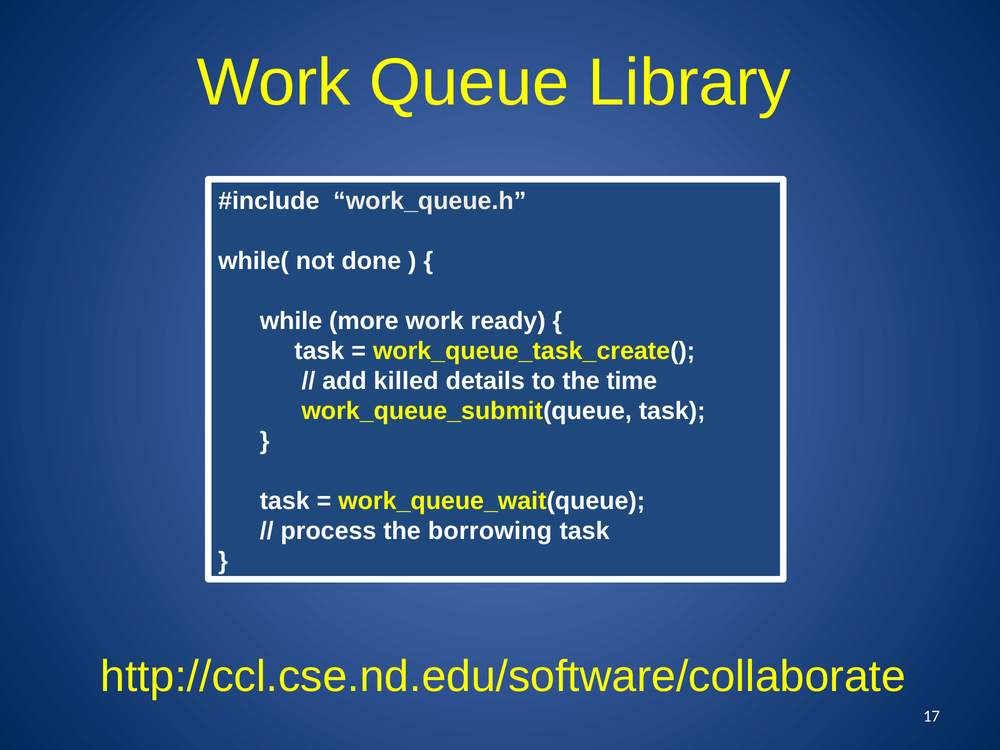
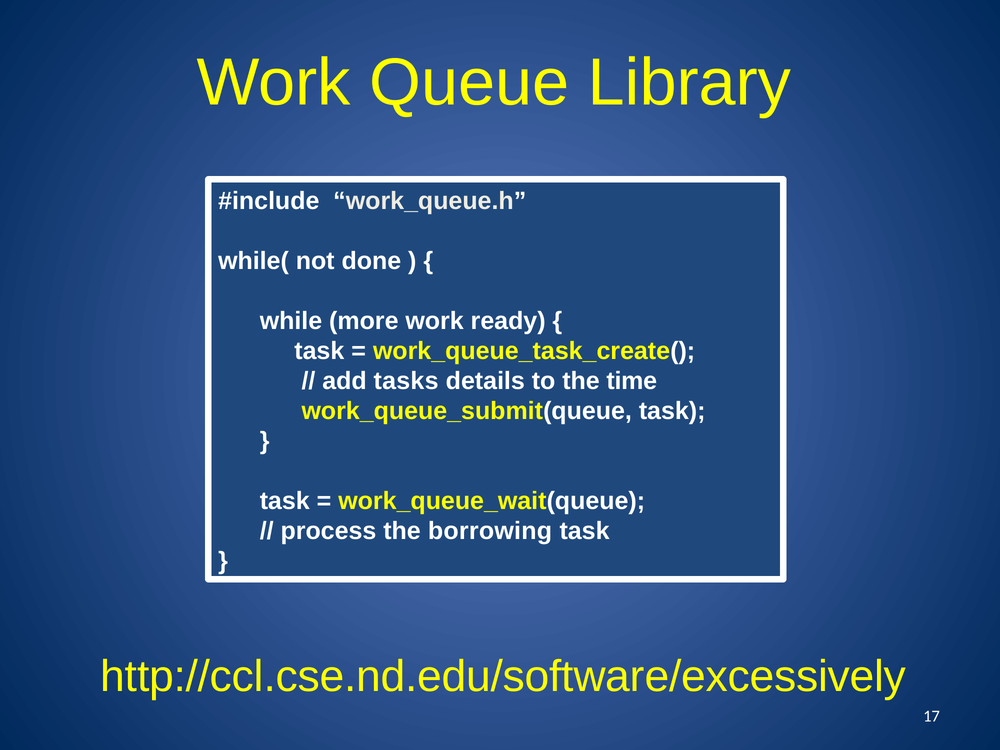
killed: killed -> tasks (406, 381)
http://ccl.cse.nd.edu/software/collaborate: http://ccl.cse.nd.edu/software/collaborate -> http://ccl.cse.nd.edu/software/excessively (503, 676)
